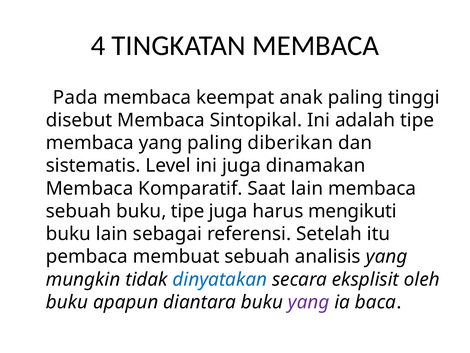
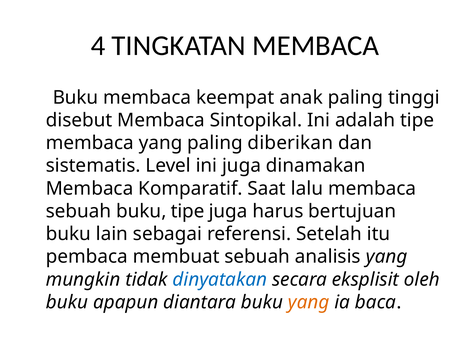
Pada: Pada -> Buku (76, 97)
Saat lain: lain -> lalu (307, 188)
mengikuti: mengikuti -> bertujuan (352, 211)
yang colour: purple -> orange (309, 302)
